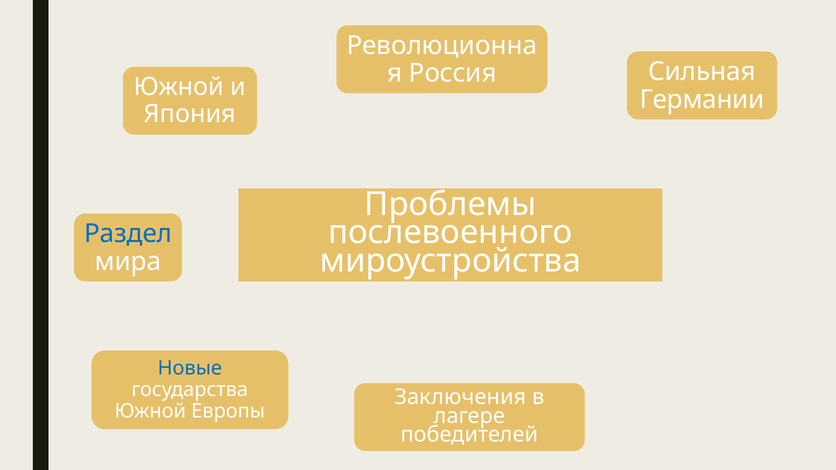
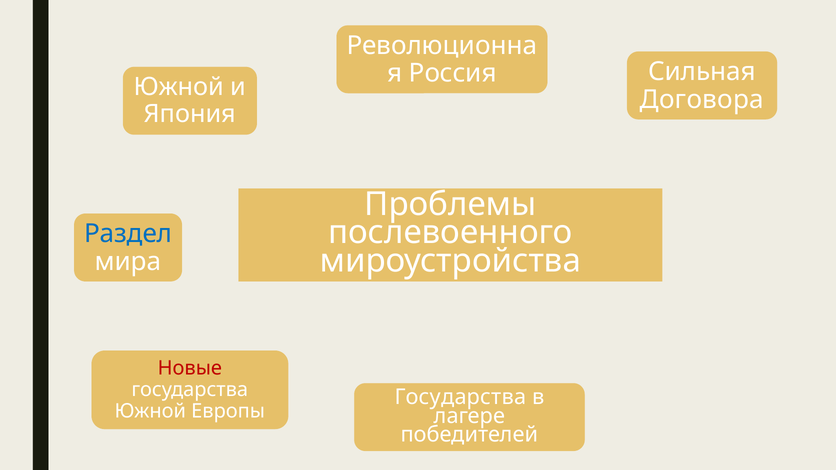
Германии: Германии -> Договора (702, 100)
Новые colour: blue -> red (190, 368)
Заключения: Заключения -> Государства (460, 397)
